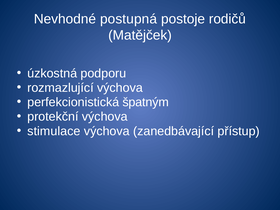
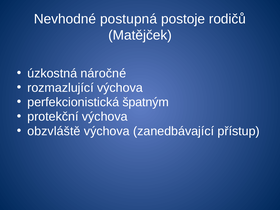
podporu: podporu -> náročné (103, 73)
stimulace: stimulace -> obzvláště (54, 131)
